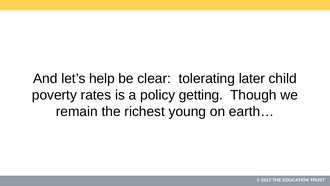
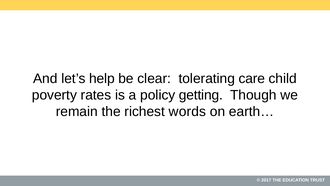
later: later -> care (252, 78)
young: young -> words (187, 111)
